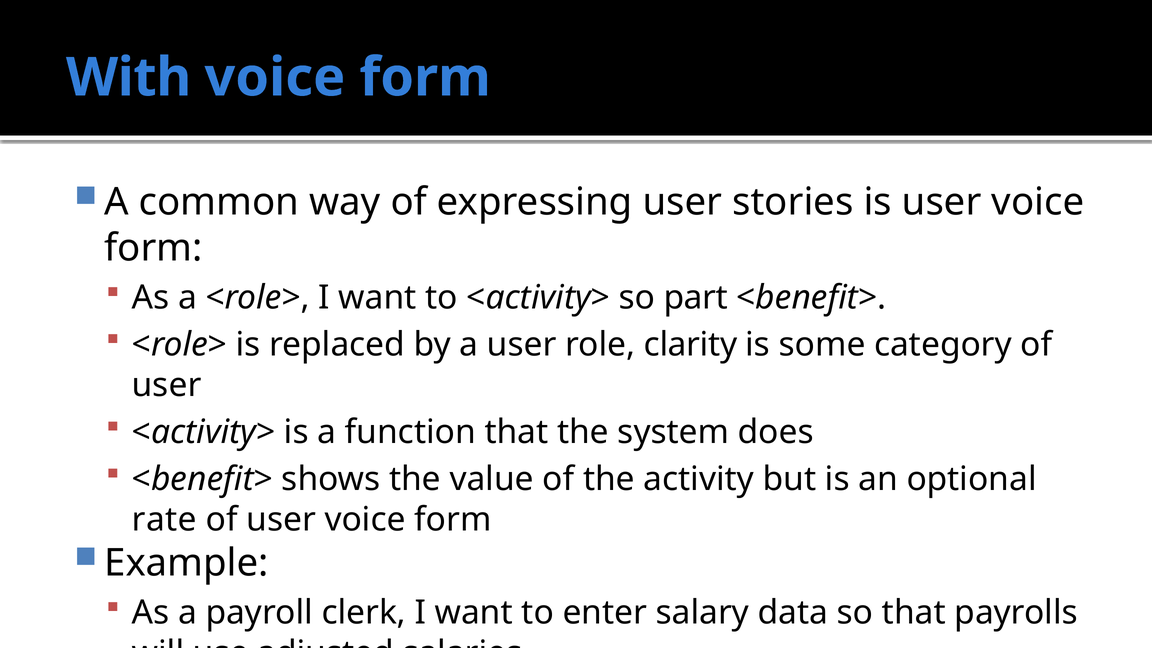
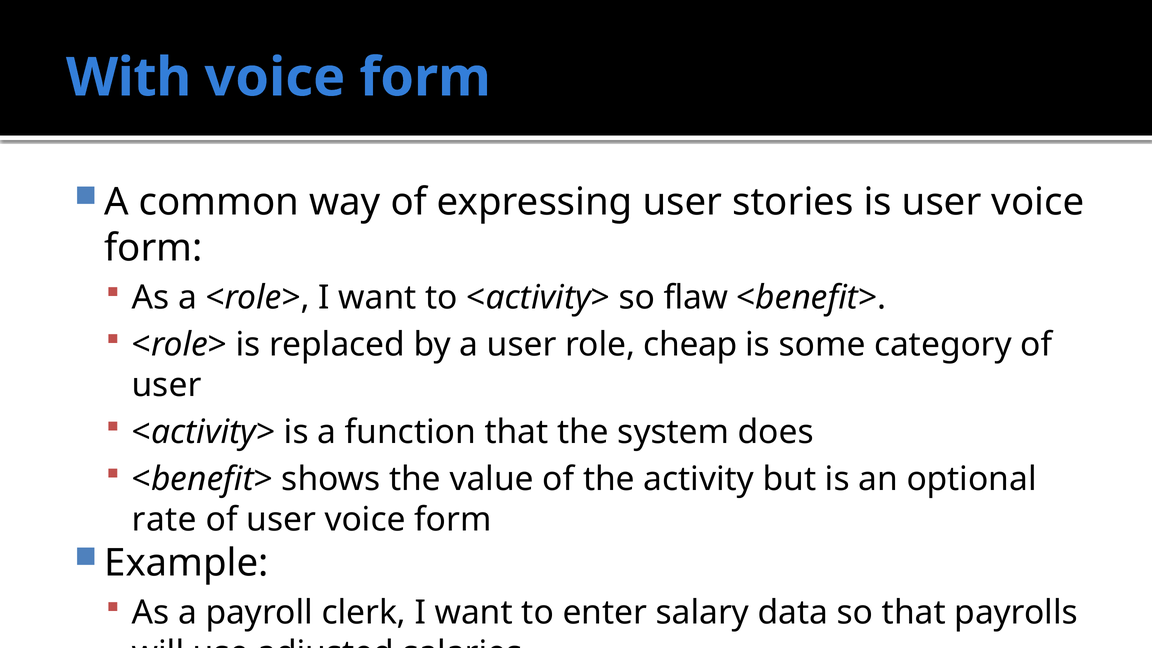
part: part -> flaw (696, 298)
clarity: clarity -> cheap (690, 345)
